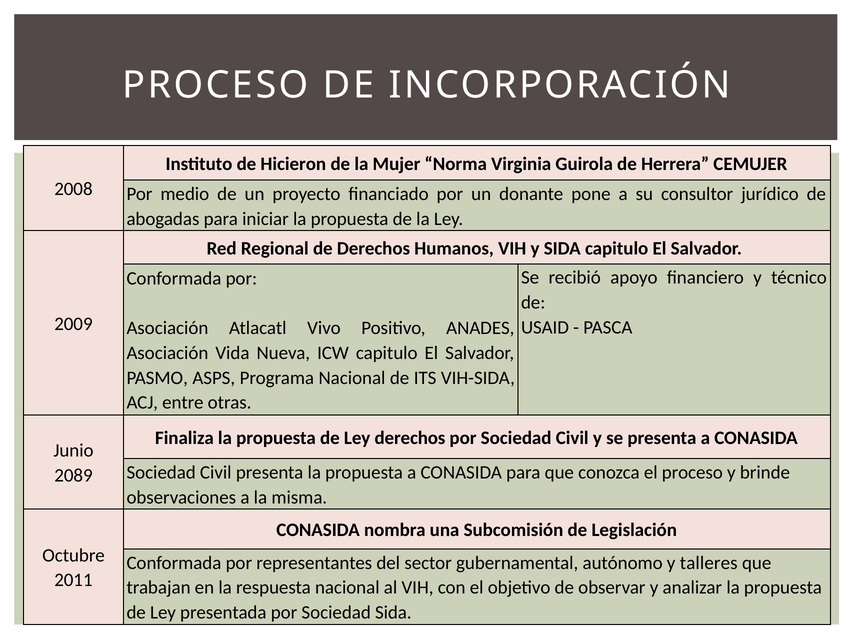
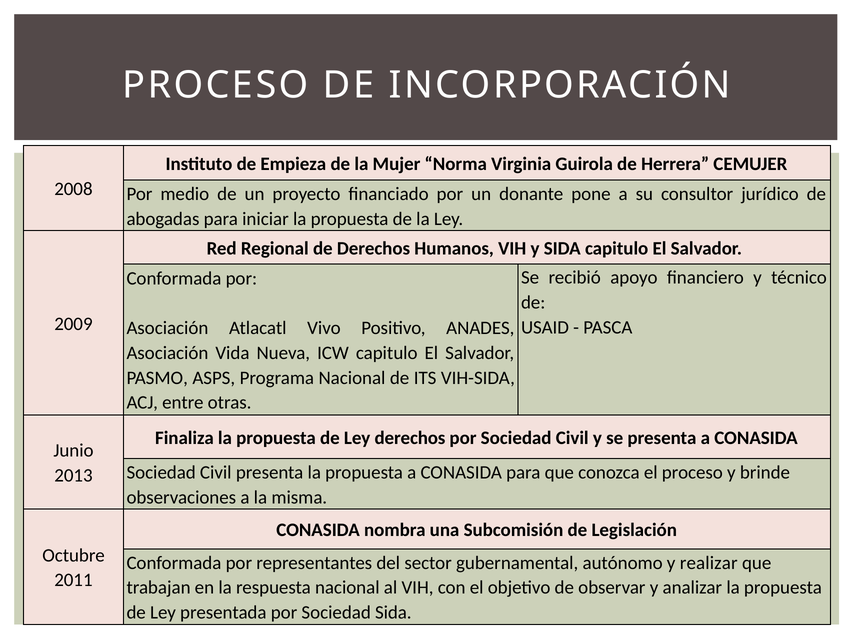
Hicieron: Hicieron -> Empieza (293, 164)
2089: 2089 -> 2013 (73, 475)
talleres: talleres -> realizar (709, 562)
